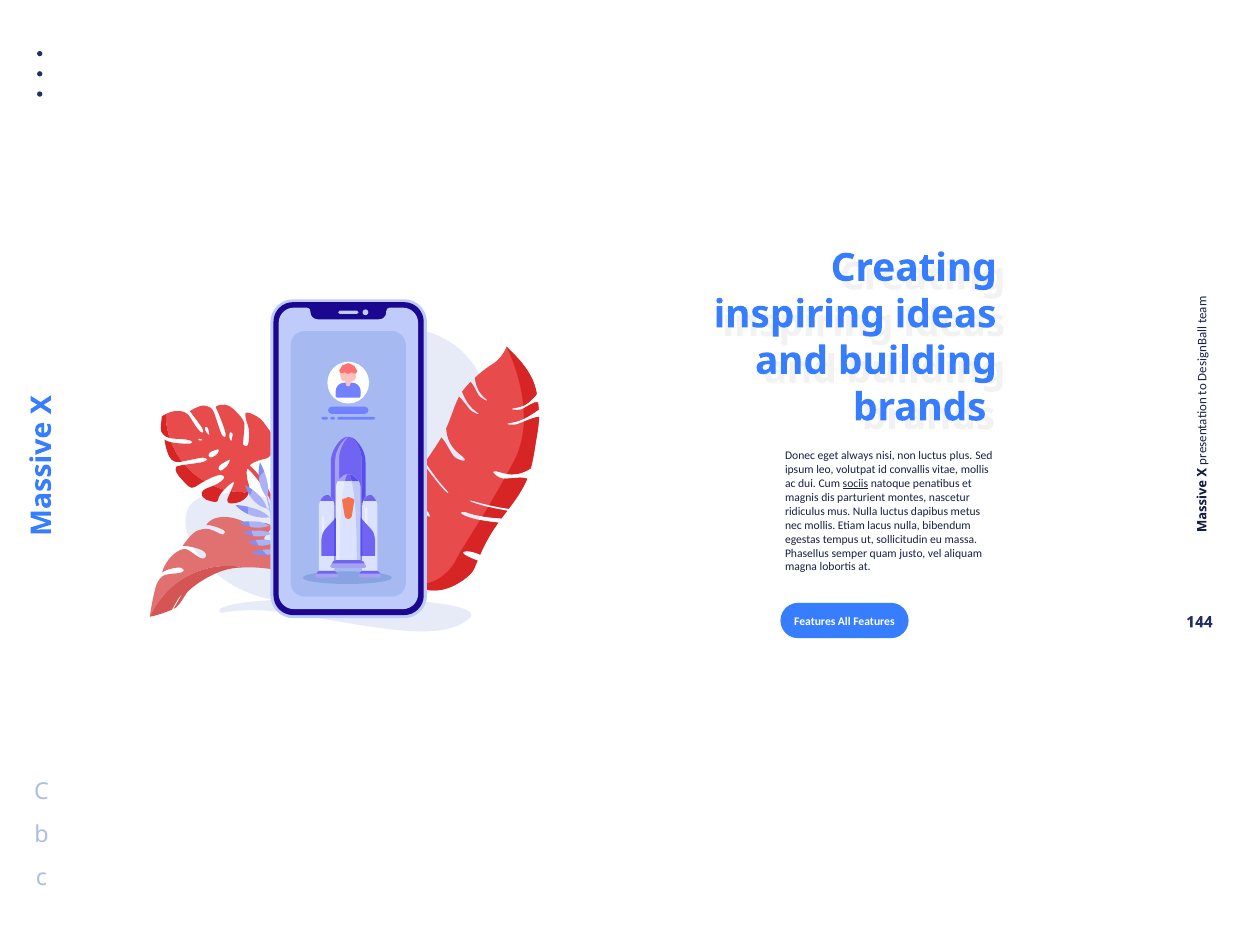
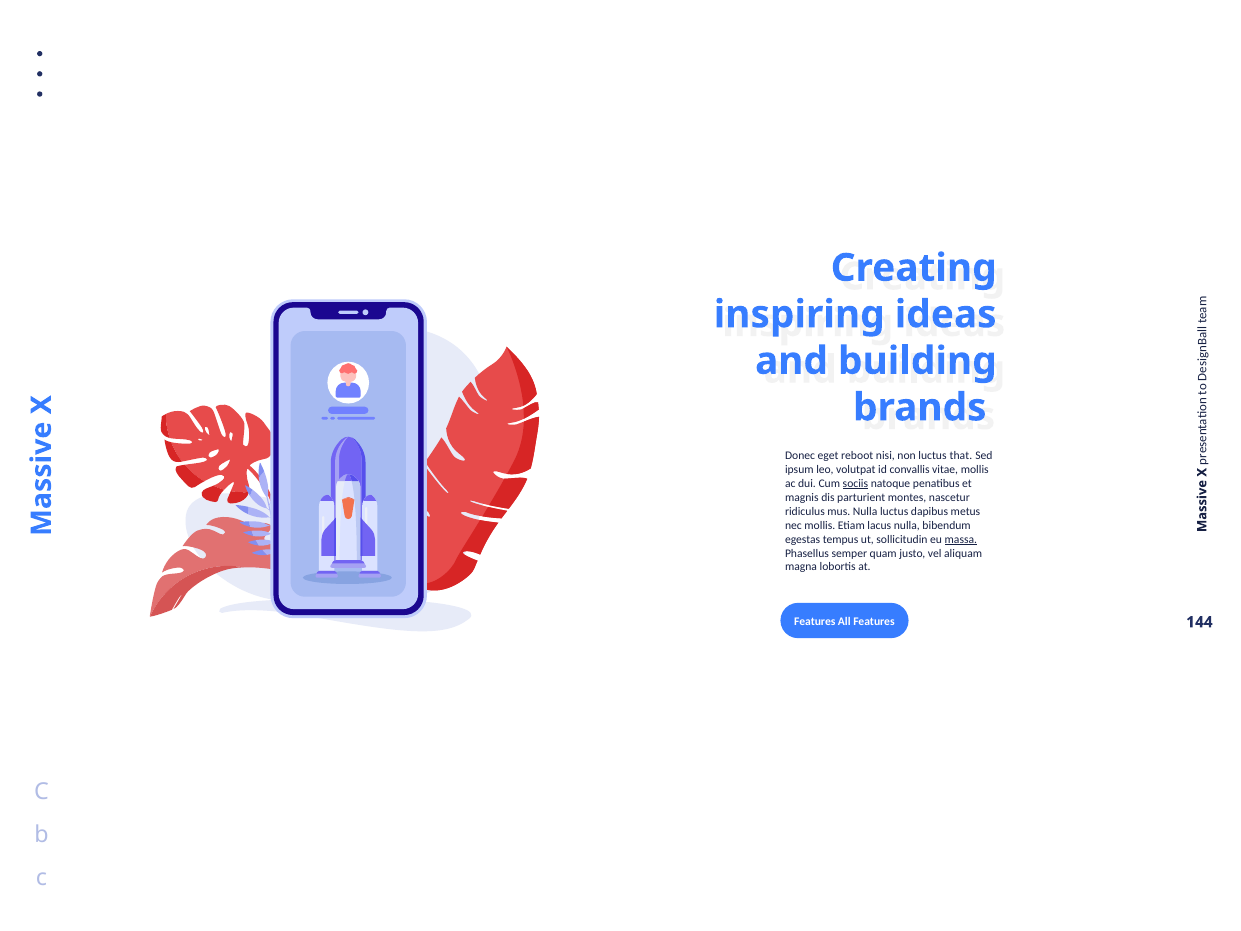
always: always -> reboot (857, 455)
plus: plus -> that (961, 455)
massa underline: none -> present (961, 539)
